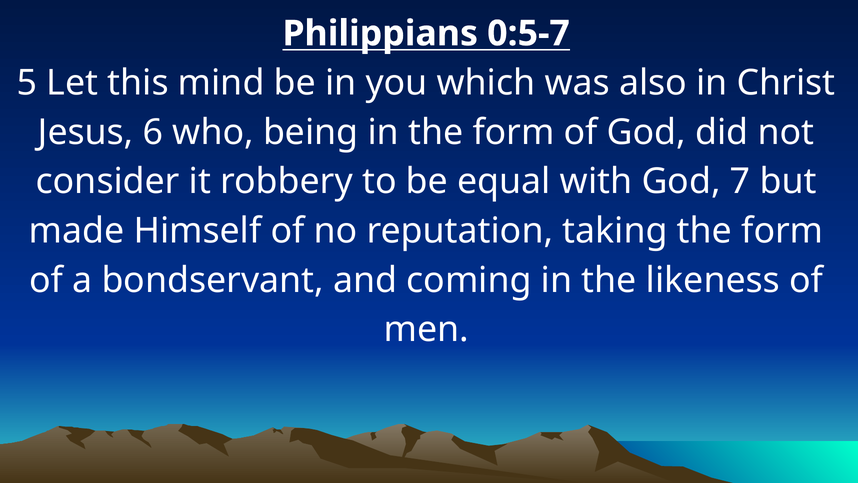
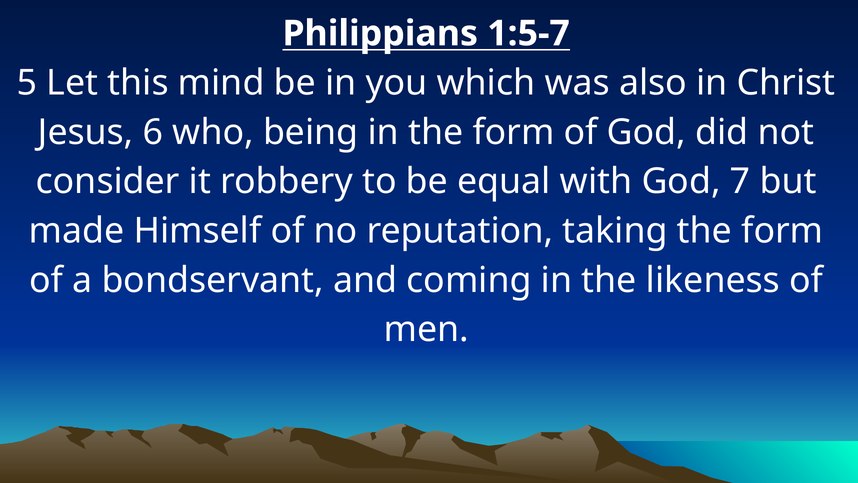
0:5-7: 0:5-7 -> 1:5-7 (529, 34)
